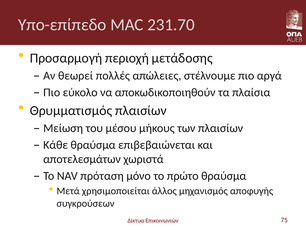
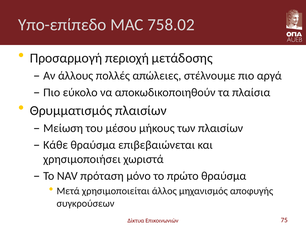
231.70: 231.70 -> 758.02 (171, 25)
θεωρεί: θεωρεί -> άλλους (76, 75)
αποτελεσμάτων: αποτελεσμάτων -> χρησιμοποιήσει (82, 159)
